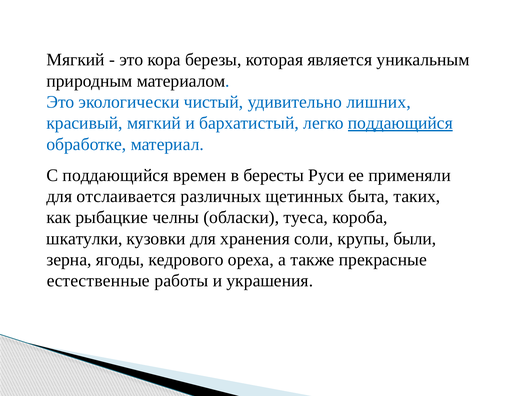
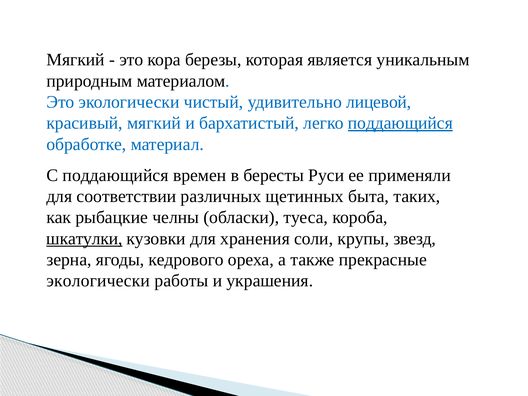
лишних: лишних -> лицевой (379, 102)
отслаивается: отслаивается -> соответствии (126, 196)
шкатулки underline: none -> present (84, 239)
были: были -> звезд (415, 239)
естественные: естественные -> экологически (98, 281)
